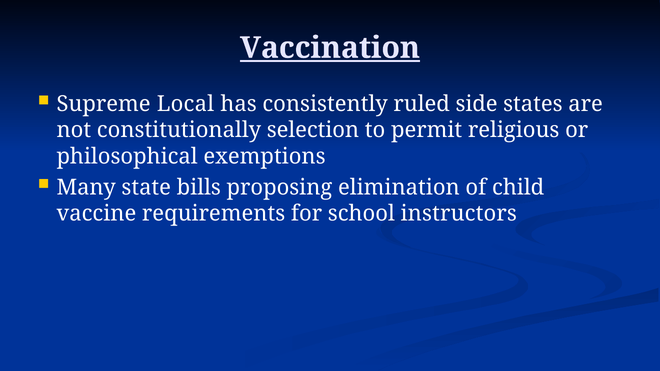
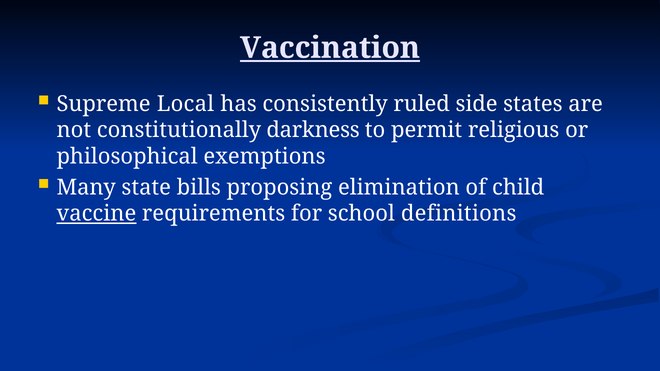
selection: selection -> darkness (313, 130)
vaccine underline: none -> present (96, 214)
instructors: instructors -> definitions (459, 214)
